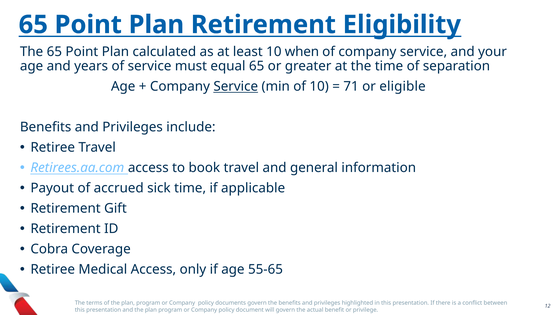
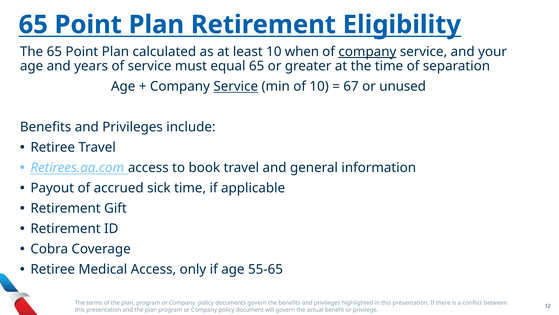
company underline: none -> present (367, 52)
71: 71 -> 67 (351, 86)
eligible: eligible -> unused (403, 86)
